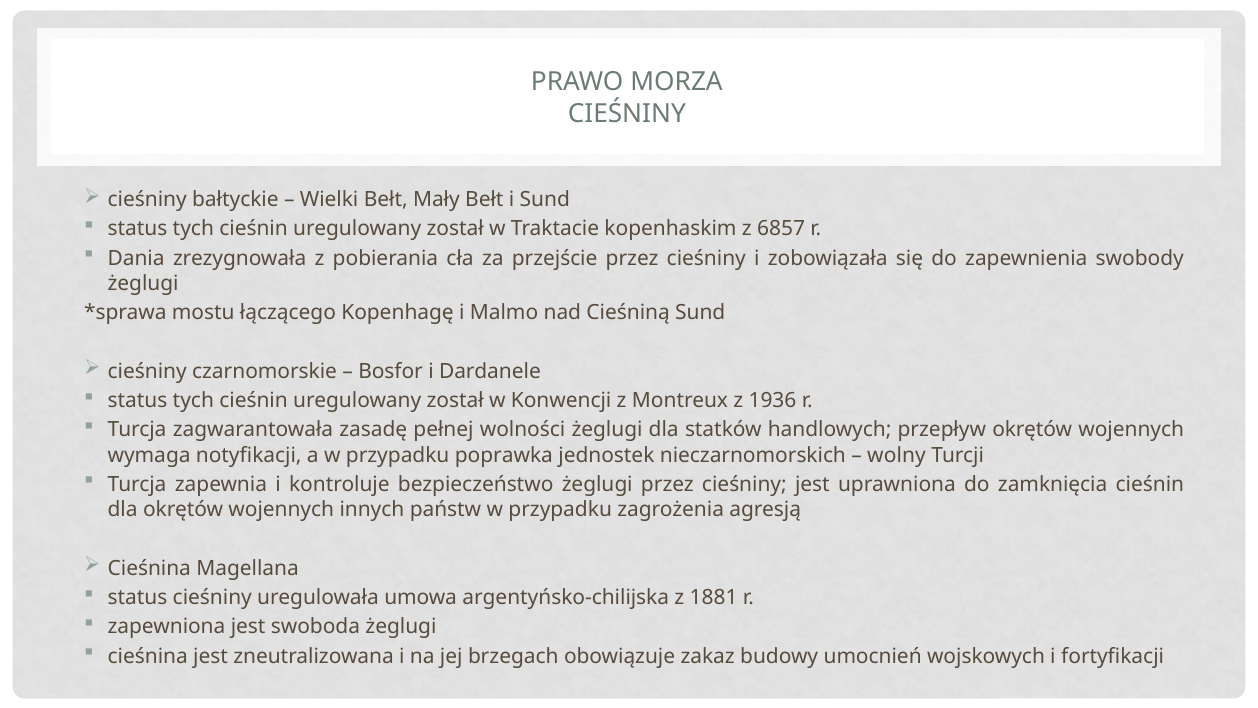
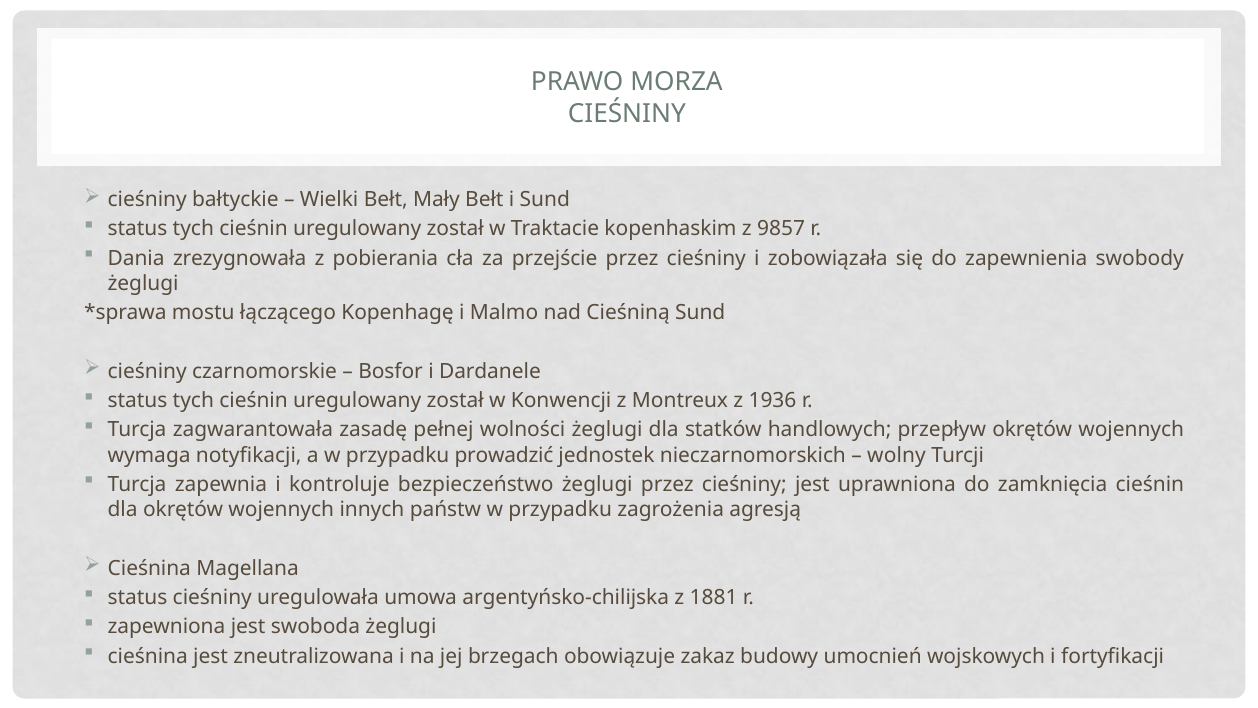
6857: 6857 -> 9857 (781, 229)
poprawka: poprawka -> prowadzić (504, 455)
